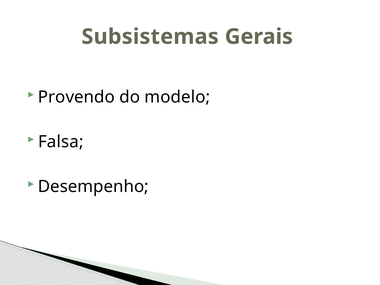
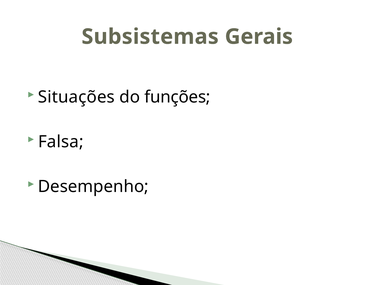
Provendo: Provendo -> Situações (76, 97)
modelo: modelo -> funções (177, 97)
